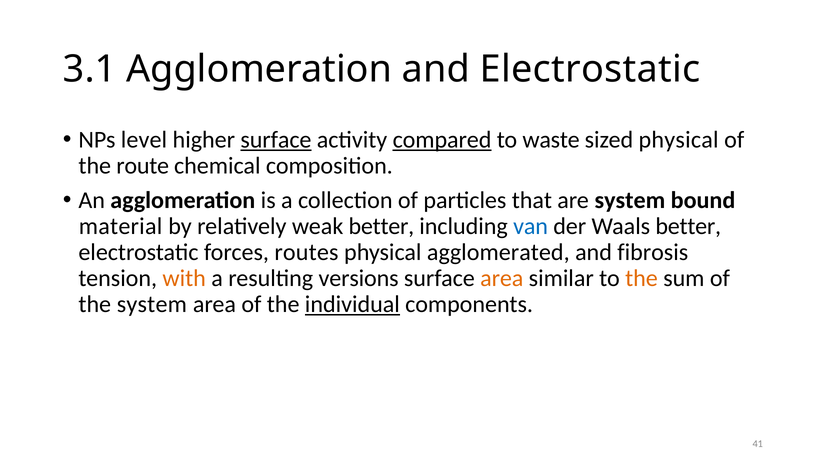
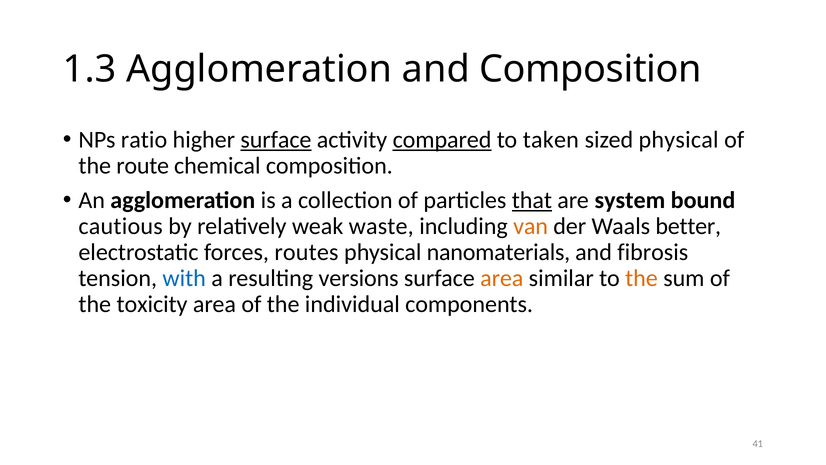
3.1: 3.1 -> 1.3 (90, 69)
and Electrostatic: Electrostatic -> Composition (590, 69)
level: level -> ratio (144, 140)
waste: waste -> taken (551, 140)
that underline: none -> present (532, 200)
material: material -> cautious (121, 226)
weak better: better -> waste (381, 226)
van colour: blue -> orange (531, 226)
agglomerated: agglomerated -> nanomaterials (498, 252)
with colour: orange -> blue (184, 278)
the system: system -> toxicity (152, 304)
individual underline: present -> none (352, 304)
